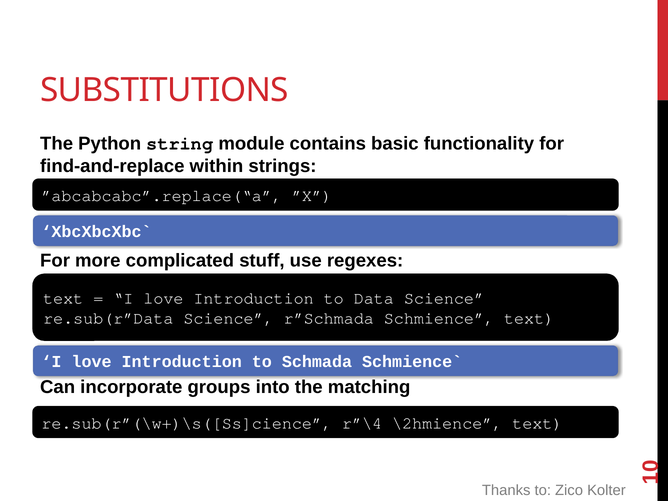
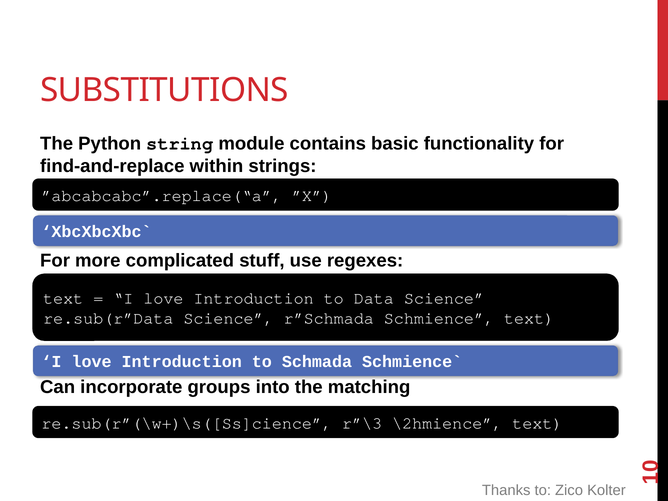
r”\4: r”\4 -> r”\3 (362, 423)
